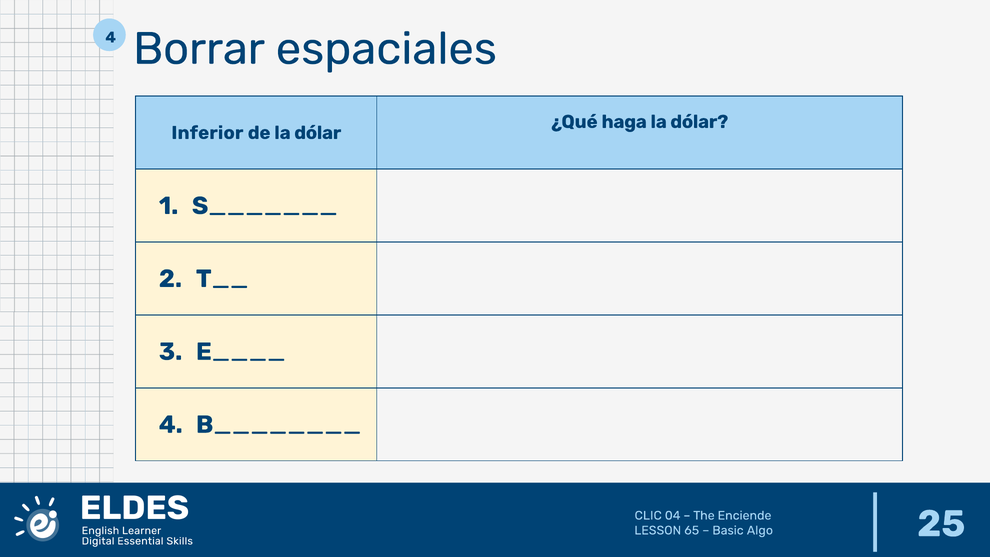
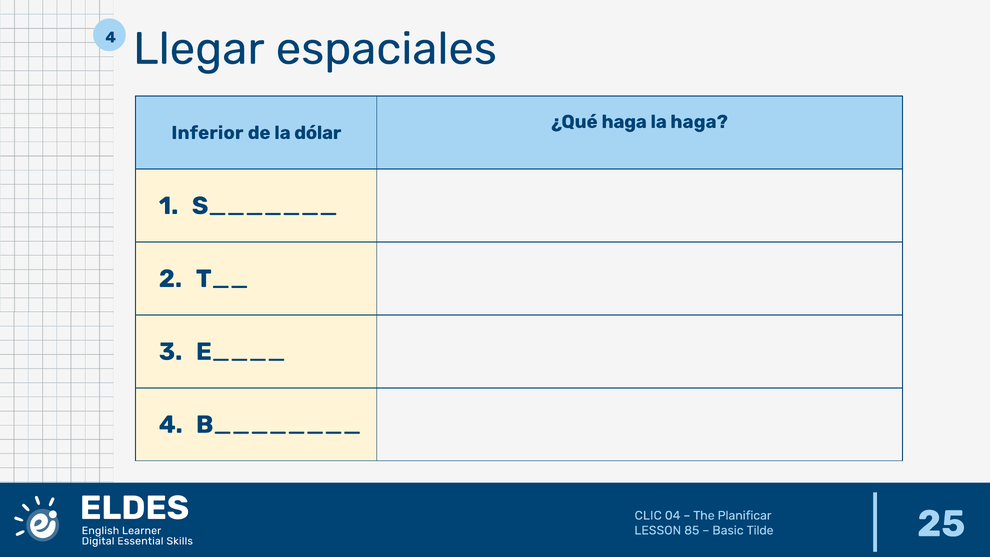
Borrar: Borrar -> Llegar (199, 49)
dólar: dólar -> haga (699, 122)
Enciende: Enciende -> Planificar (745, 515)
65: 65 -> 85 (692, 530)
Algo: Algo -> Tilde (760, 530)
